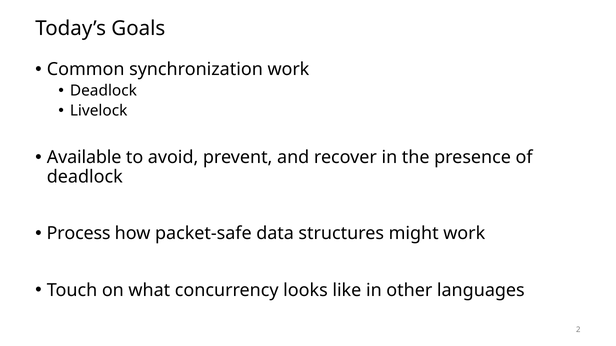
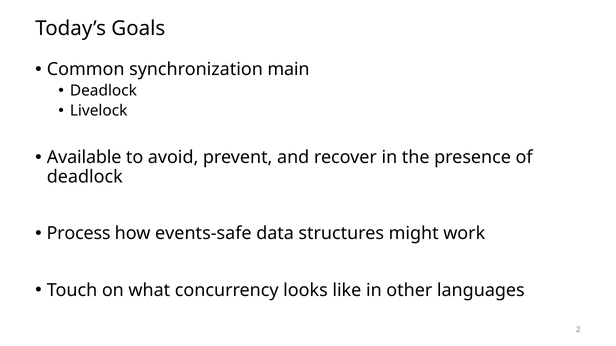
synchronization work: work -> main (288, 70)
packet-safe: packet-safe -> events-safe (203, 234)
